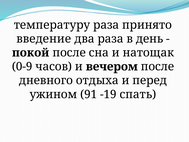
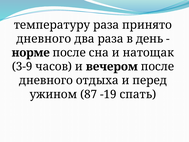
введение: введение -> дневного (44, 39)
покой: покой -> норме (31, 53)
0-9: 0-9 -> 3-9 (22, 66)
91: 91 -> 87 (89, 94)
